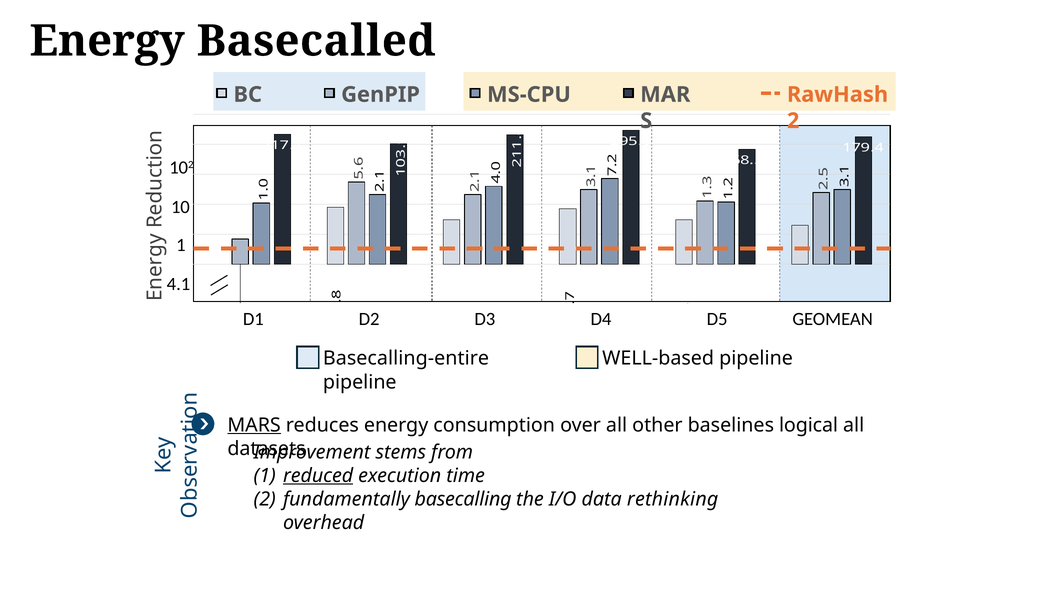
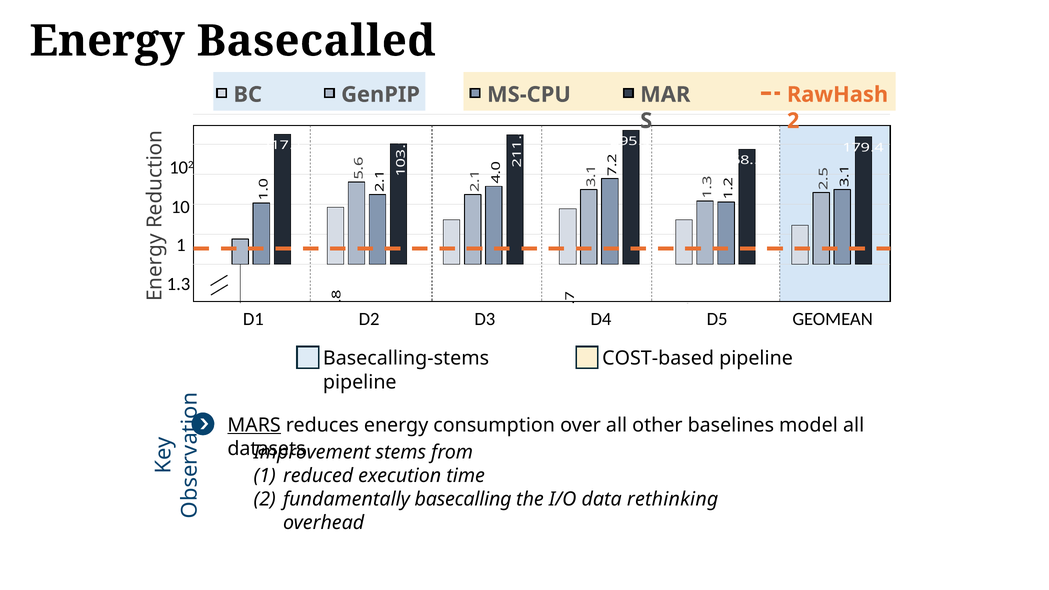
4.1: 4.1 -> 1.3 (178, 284)
Basecalling-entire: Basecalling-entire -> Basecalling-stems (406, 359)
WELL-based: WELL-based -> COST-based (658, 359)
logical: logical -> model (808, 425)
reduced underline: present -> none (318, 476)
